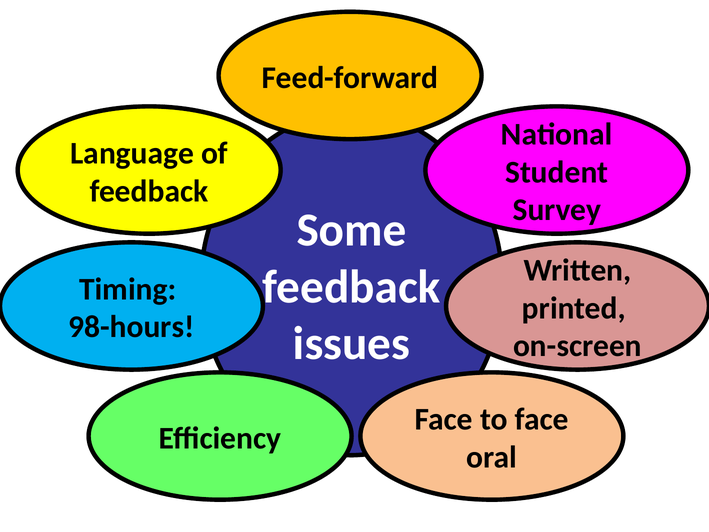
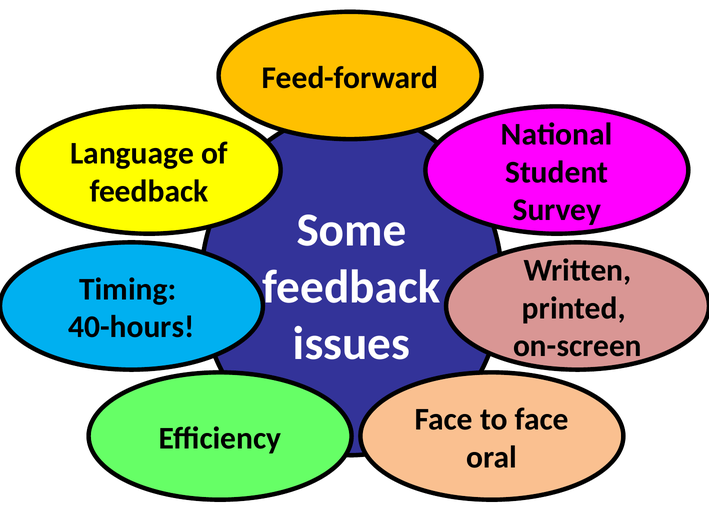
98-hours: 98-hours -> 40-hours (131, 327)
